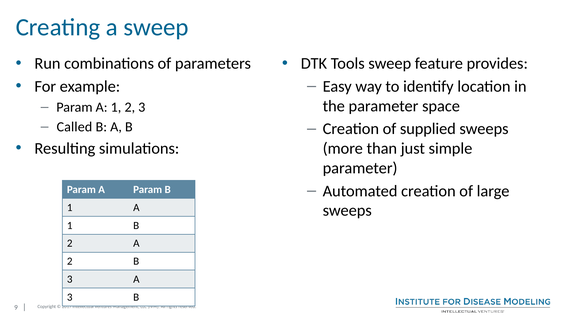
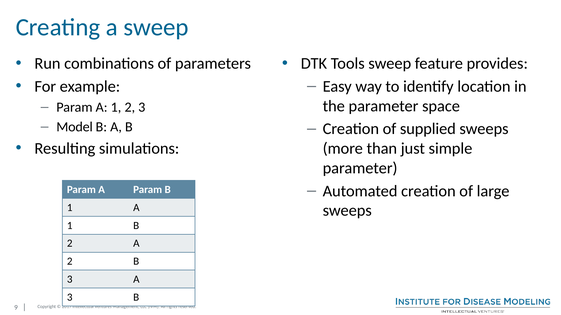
Called: Called -> Model (75, 127)
